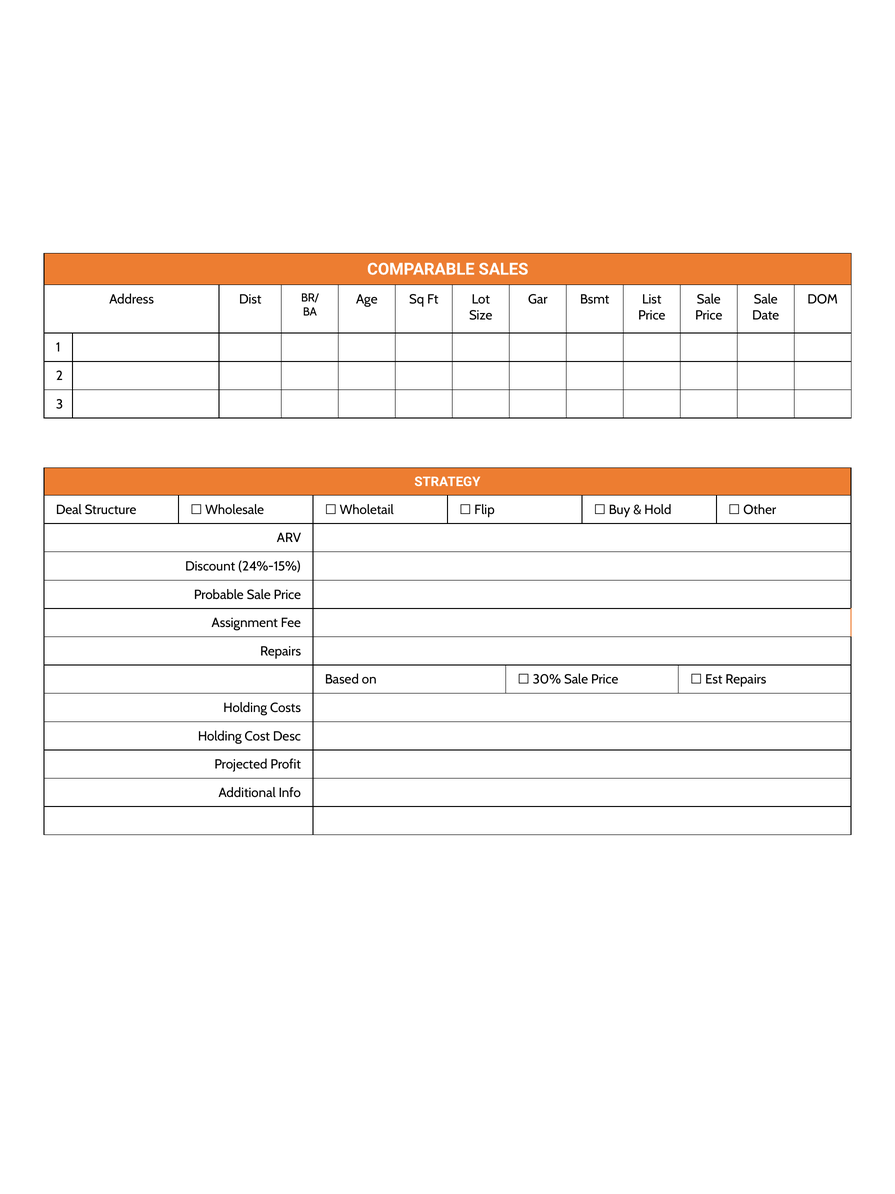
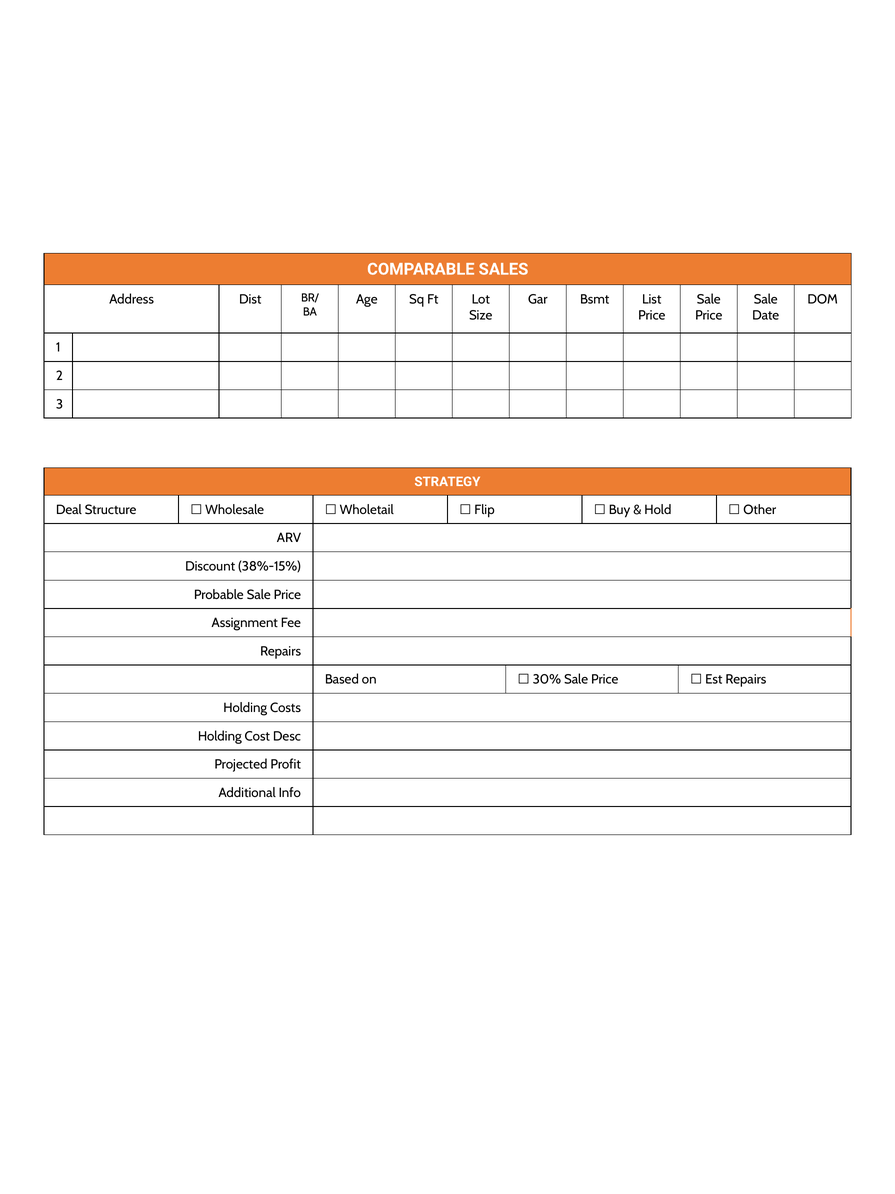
24%-15%: 24%-15% -> 38%-15% (270, 566)
